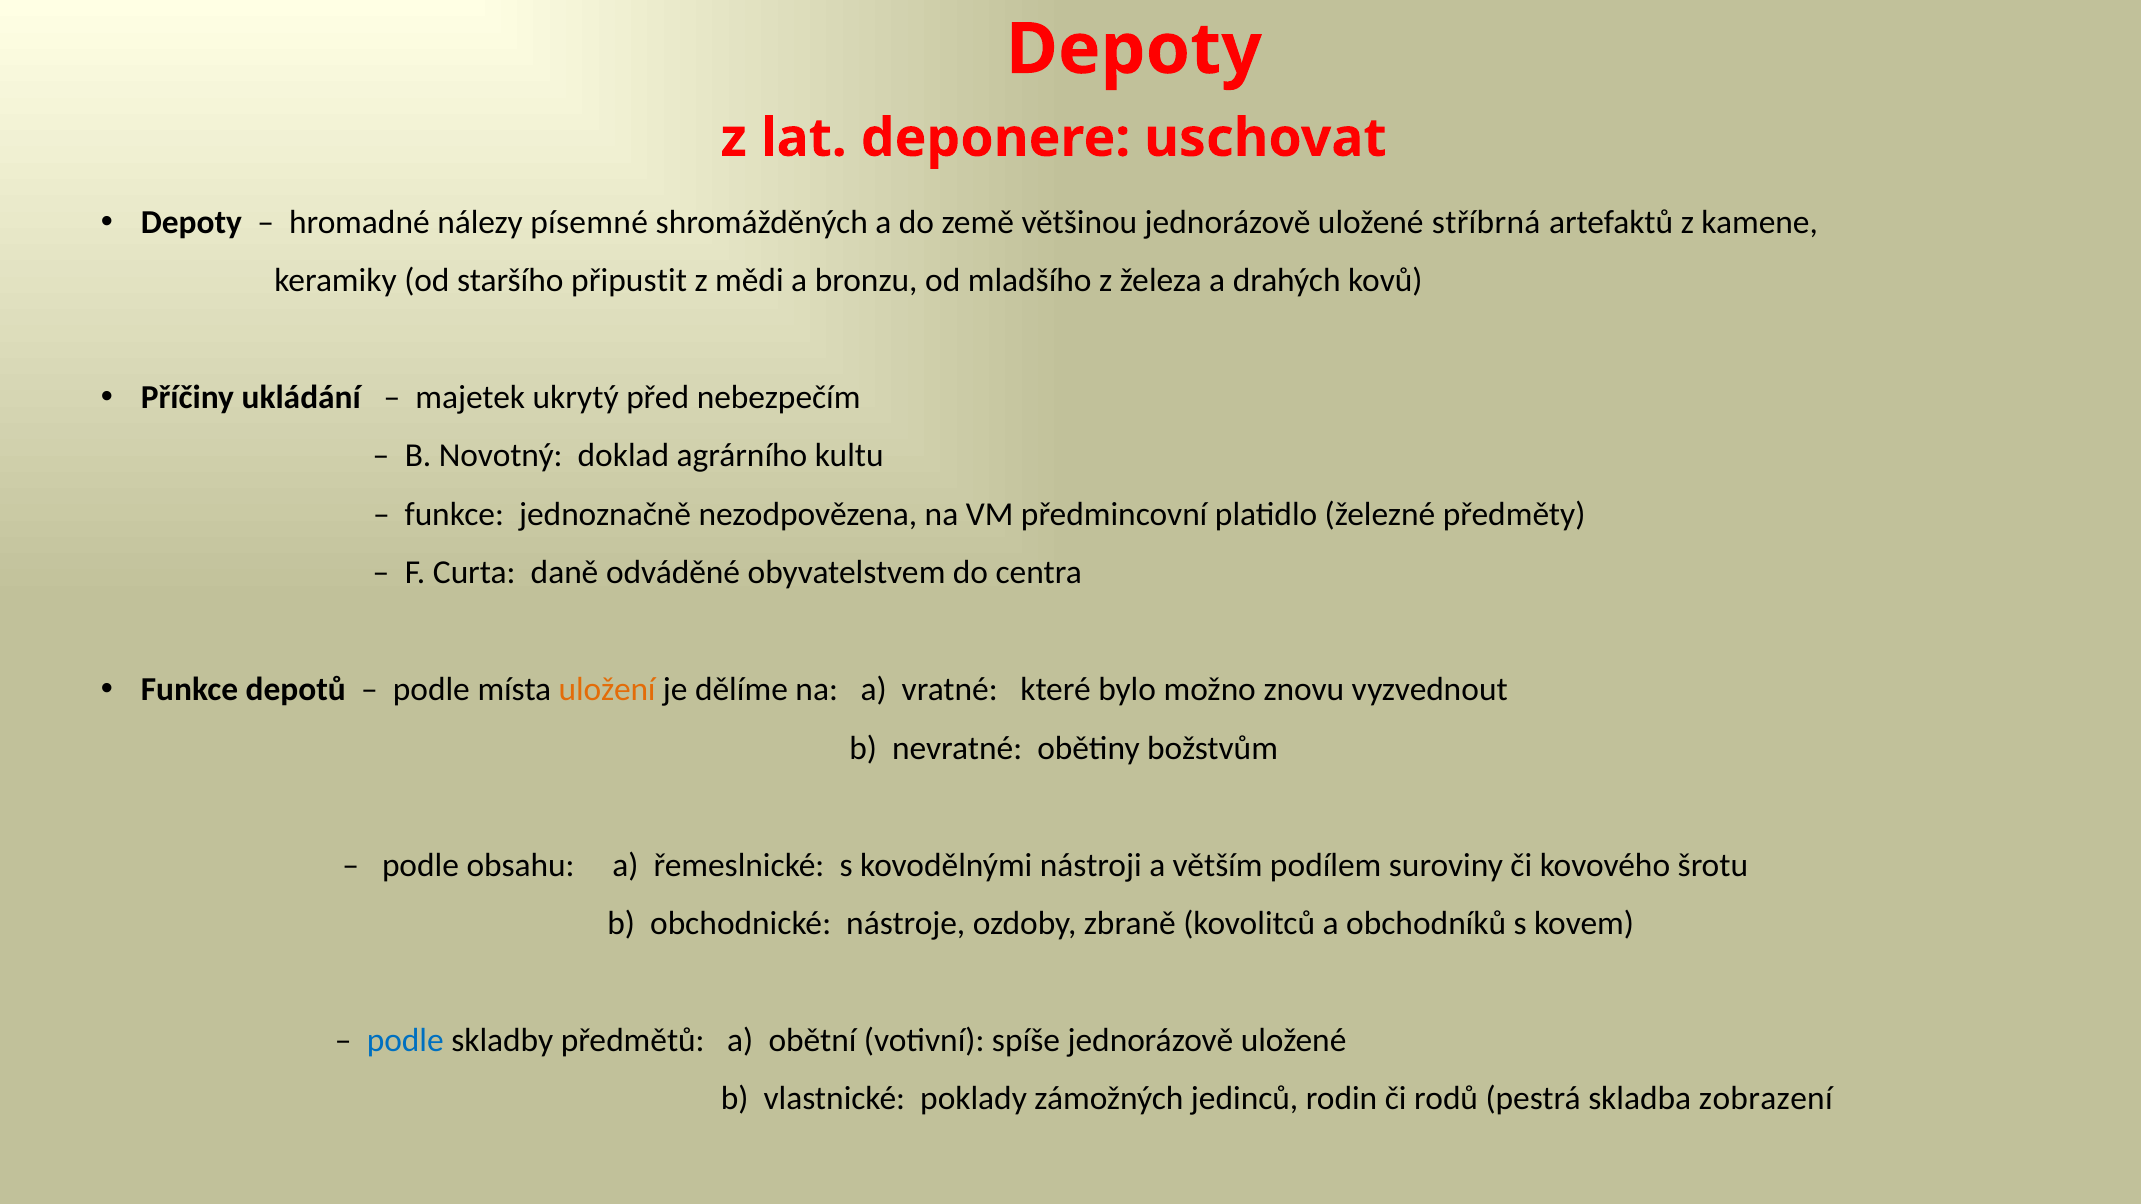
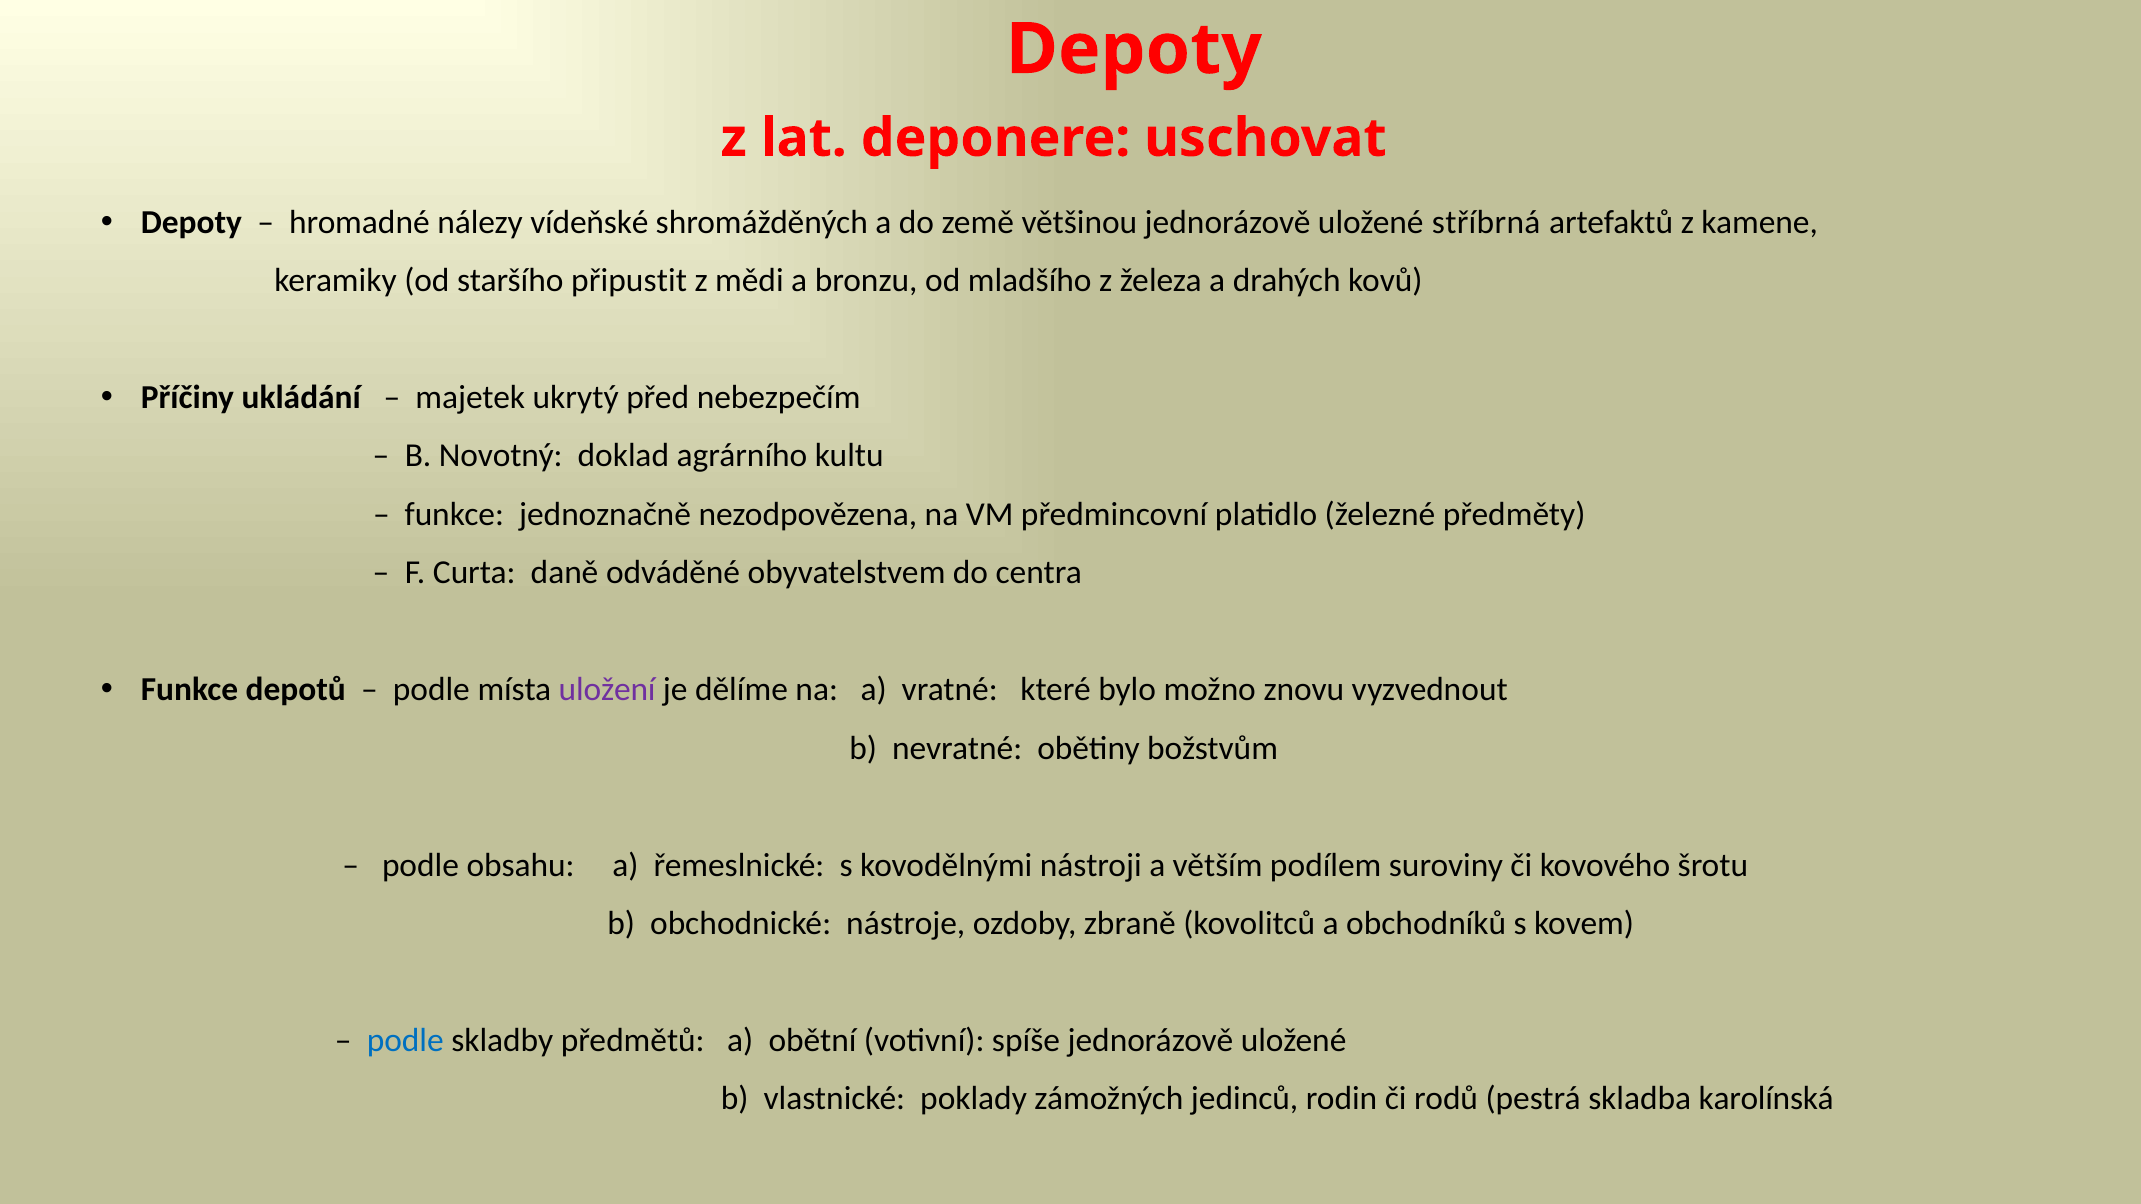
písemné: písemné -> vídeňské (589, 222)
uložení colour: orange -> purple (607, 690)
zobrazení: zobrazení -> karolínská (1766, 1099)
